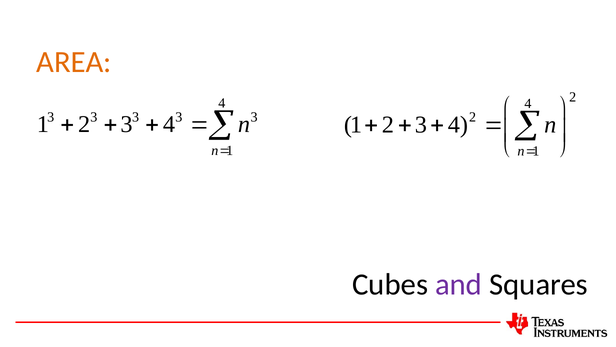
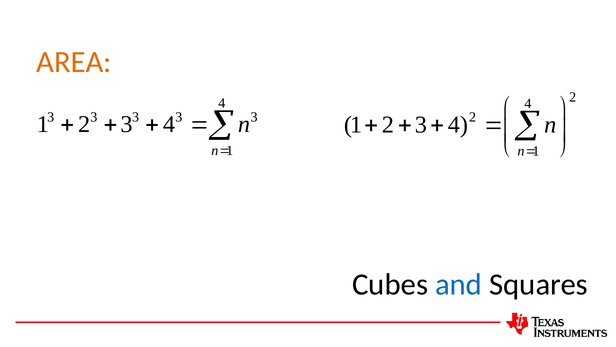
and colour: purple -> blue (459, 284)
